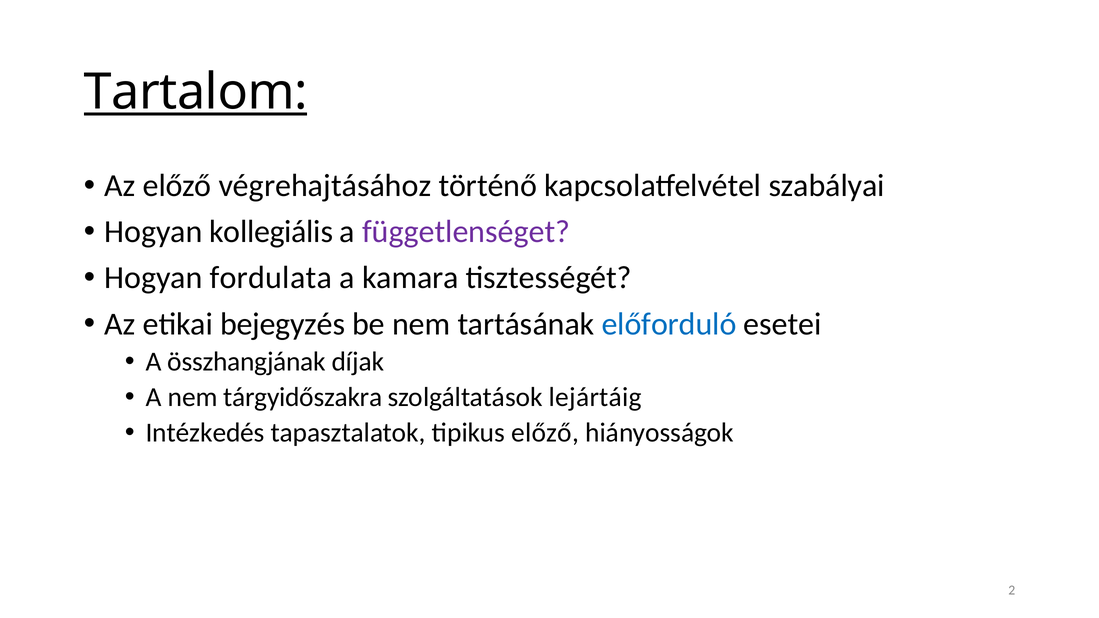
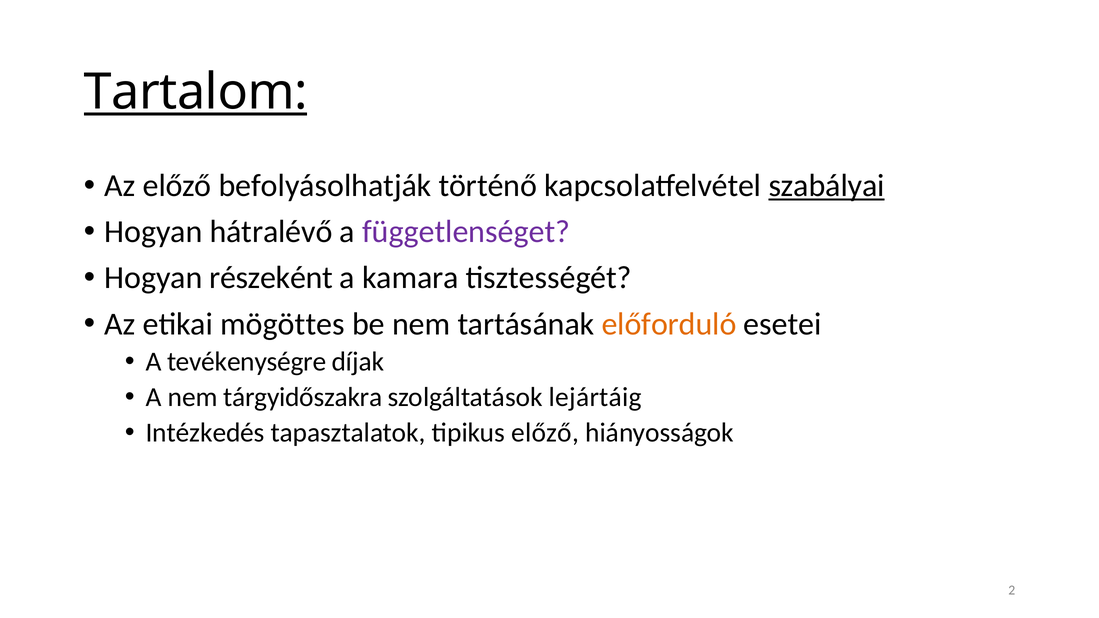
végrehajtásához: végrehajtásához -> befolyásolhatják (325, 186)
szabályai underline: none -> present (827, 186)
kollegiális: kollegiális -> hátralévő (271, 232)
fordulata: fordulata -> részeként (271, 278)
bejegyzés: bejegyzés -> mögöttes (282, 324)
előforduló colour: blue -> orange (669, 324)
összhangjának: összhangjának -> tevékenységre (247, 362)
